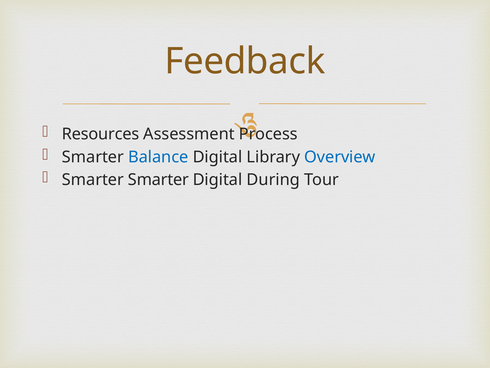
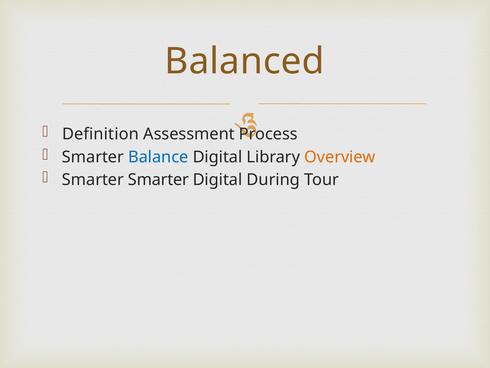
Feedback: Feedback -> Balanced (245, 61)
Resources: Resources -> Definition (100, 134)
Overview colour: blue -> orange (340, 157)
